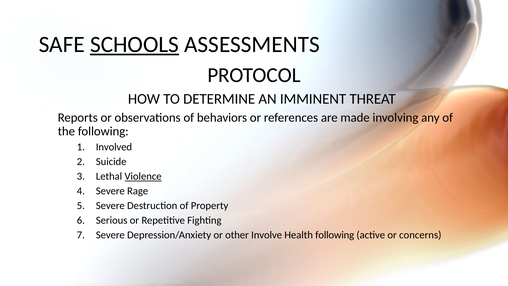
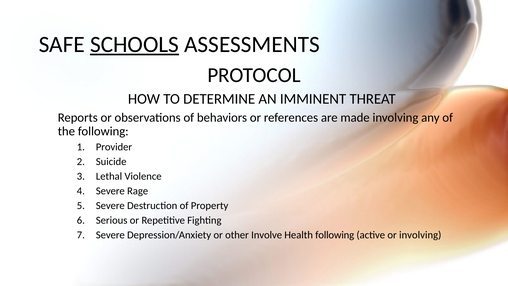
Involved: Involved -> Provider (114, 147)
Violence underline: present -> none (143, 176)
or concerns: concerns -> involving (420, 235)
